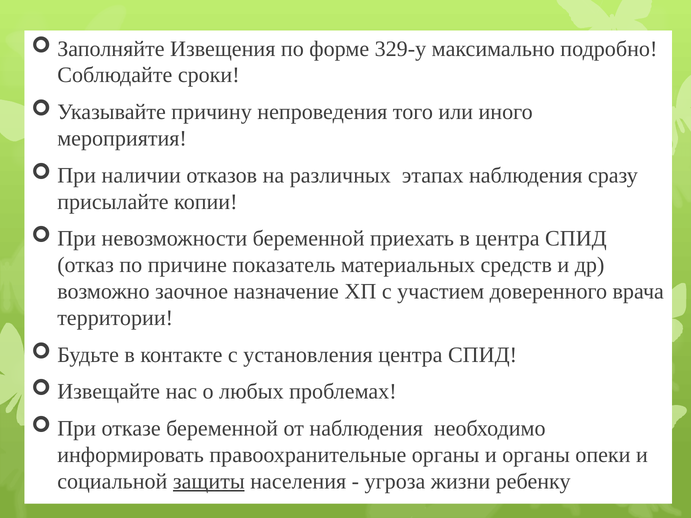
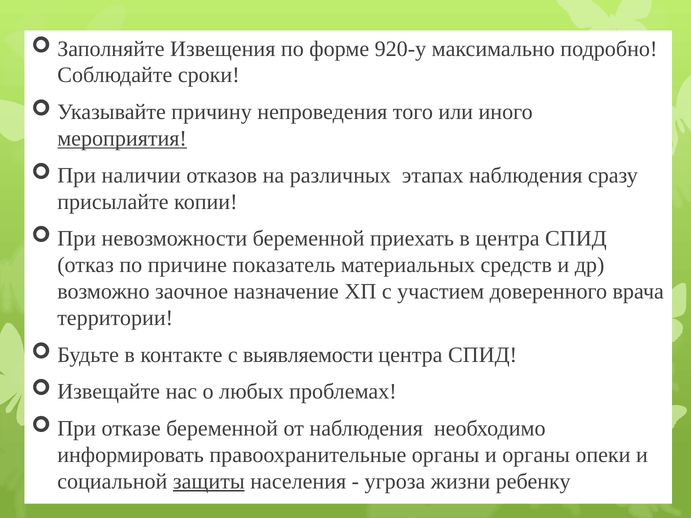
329-у: 329-у -> 920-у (400, 49)
мероприятия underline: none -> present (122, 139)
установления: установления -> выявляемости (308, 355)
